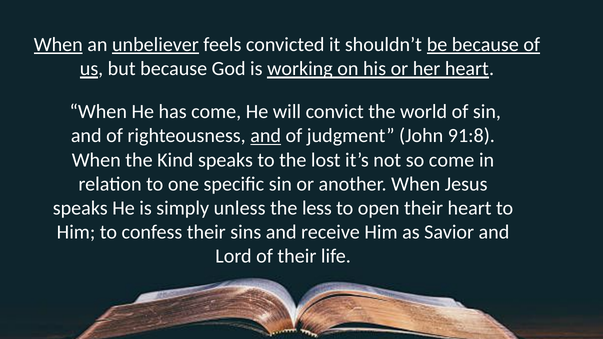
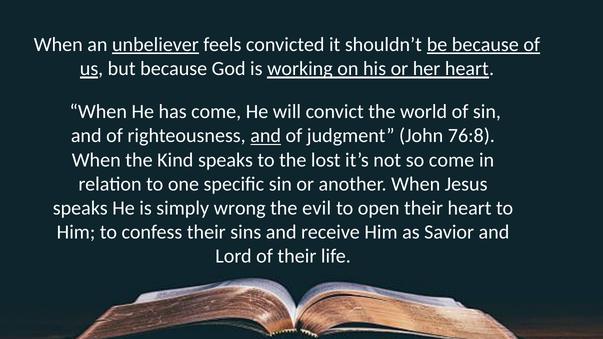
When underline: present -> none (58, 45)
91:8: 91:8 -> 76:8 (471, 136)
unless: unless -> wrong (240, 208)
less: less -> evil (317, 208)
